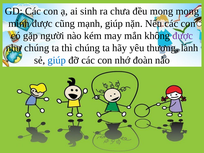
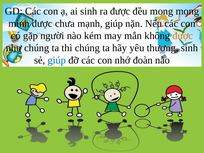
ra chưa: chưa -> được (120, 11)
cũng: cũng -> chưa (65, 23)
được colour: purple -> orange (183, 36)
thương lành: lành -> sinh (189, 48)
